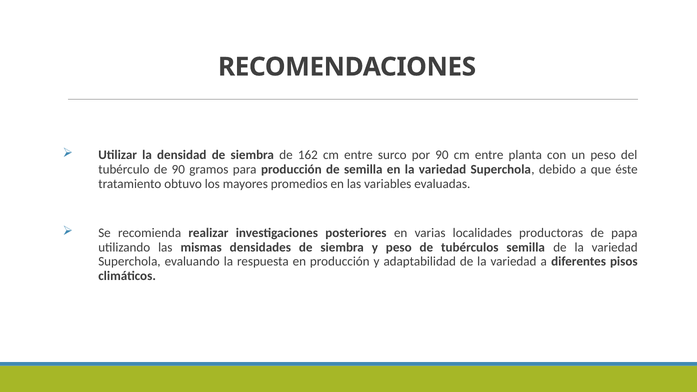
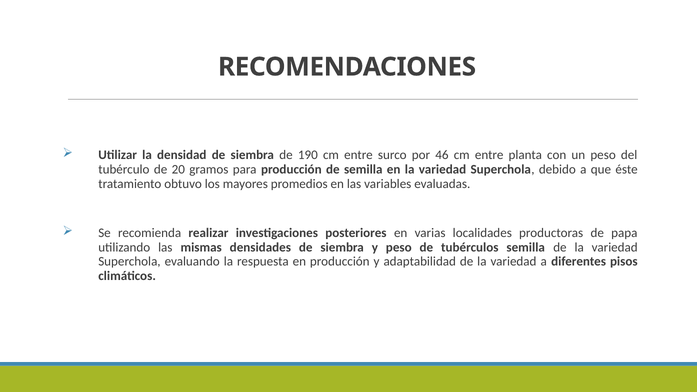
162: 162 -> 190 (308, 155)
por 90: 90 -> 46 (442, 155)
de 90: 90 -> 20 (178, 170)
